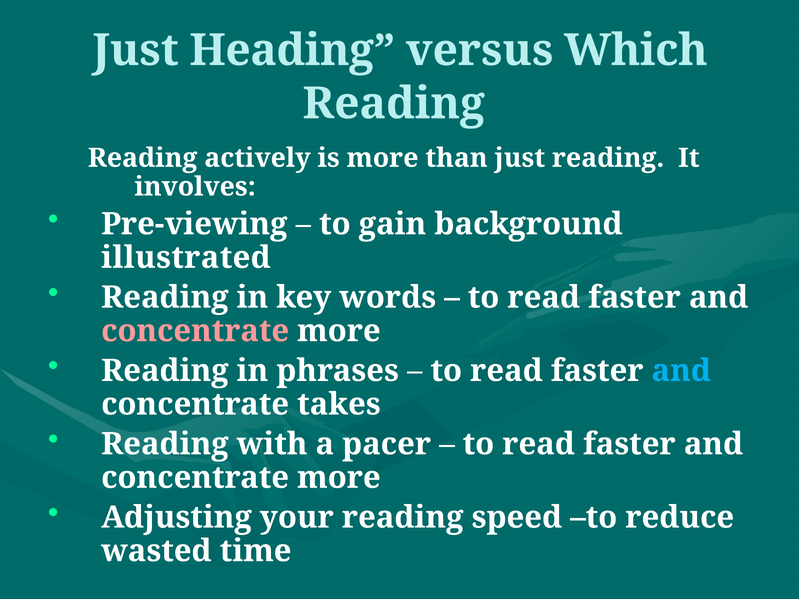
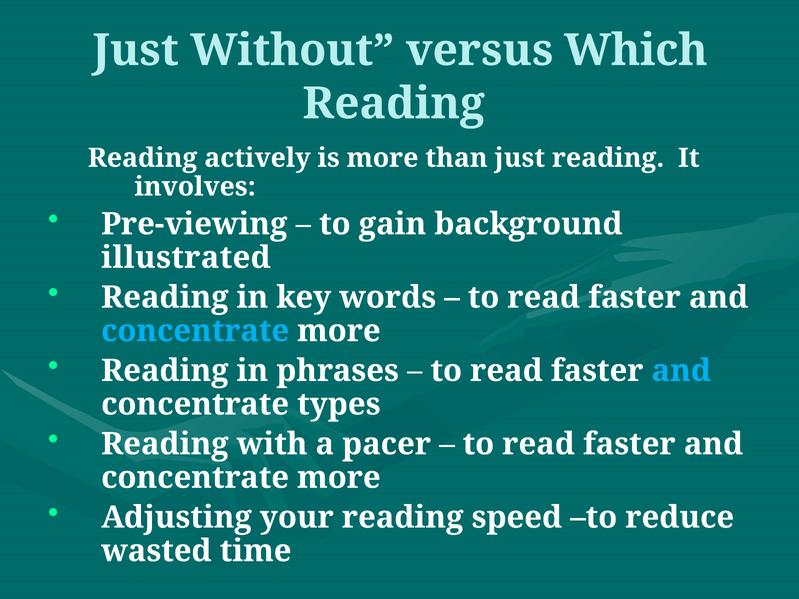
Heading: Heading -> Without (292, 50)
concentrate colour: pink -> light blue (195, 331)
takes: takes -> types (339, 404)
